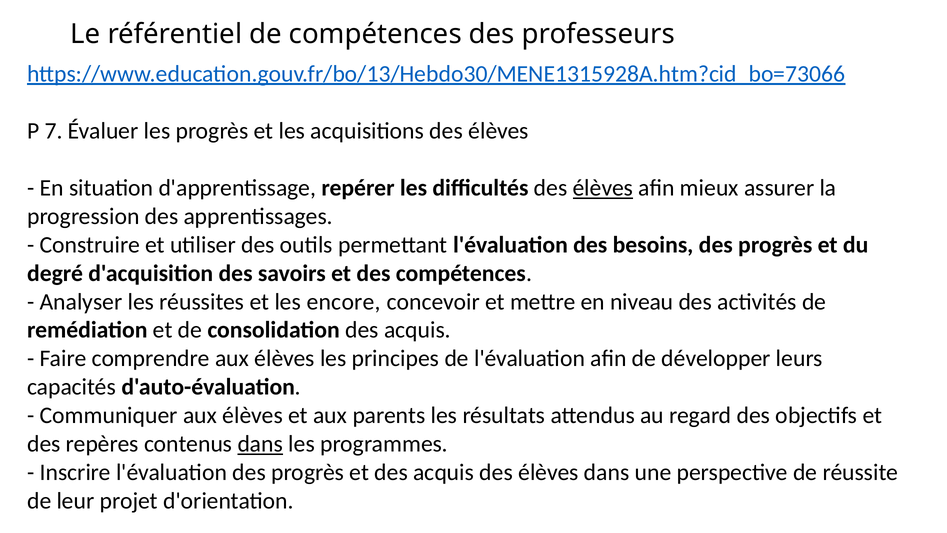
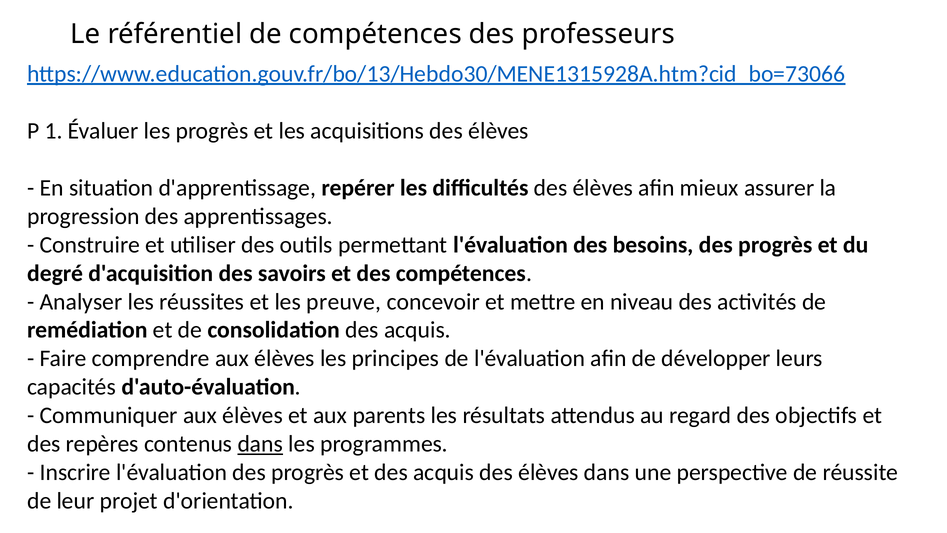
7: 7 -> 1 (54, 131)
élèves underline: present -> none (603, 188)
encore: encore -> preuve (344, 302)
